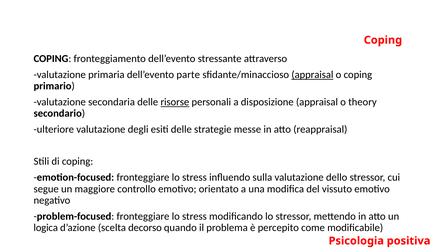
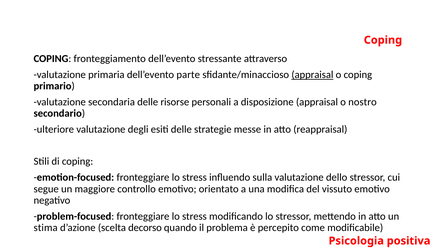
risorse underline: present -> none (175, 102)
theory: theory -> nostro (362, 102)
logica: logica -> stima (46, 228)
